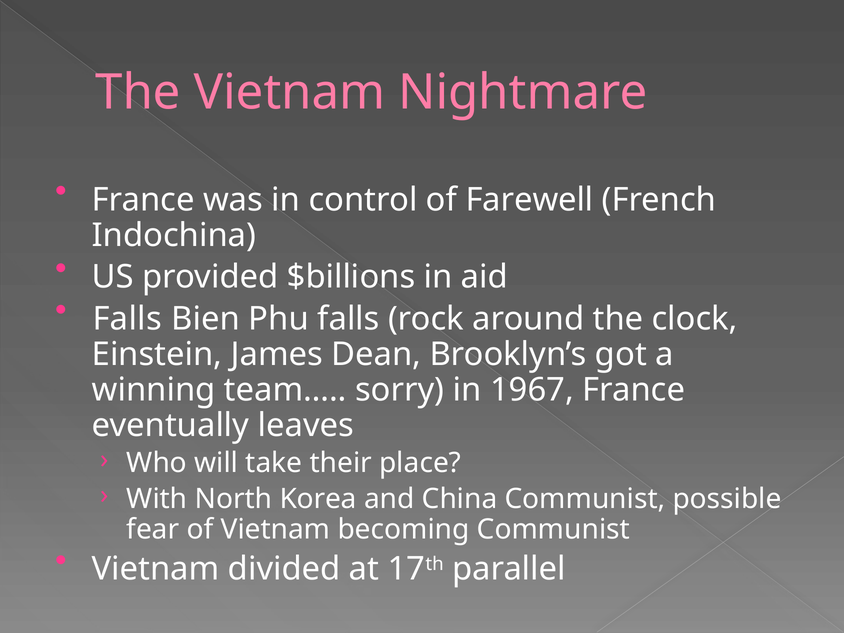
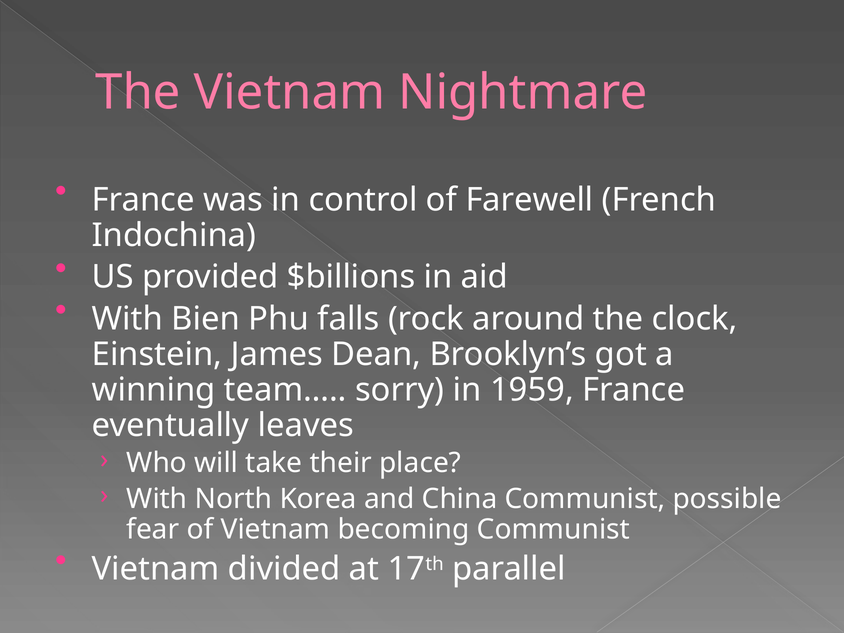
Falls: Falls -> With (127, 319)
1967: 1967 -> 1959 (532, 390)
